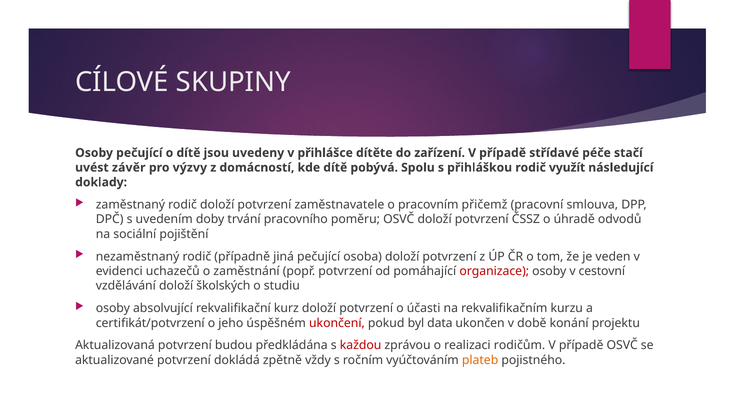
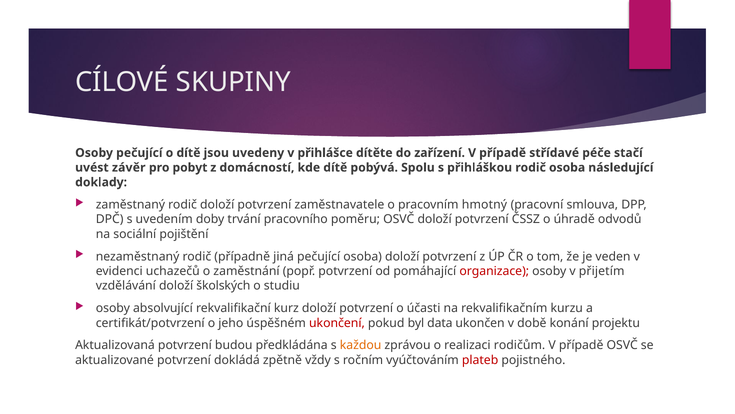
výzvy: výzvy -> pobyt (190, 167)
rodič využít: využít -> osoba (567, 167)
přičemž: přičemž -> hmotný (484, 204)
cestovní: cestovní -> přijetím (602, 271)
každou colour: red -> orange (361, 345)
plateb colour: orange -> red (480, 360)
